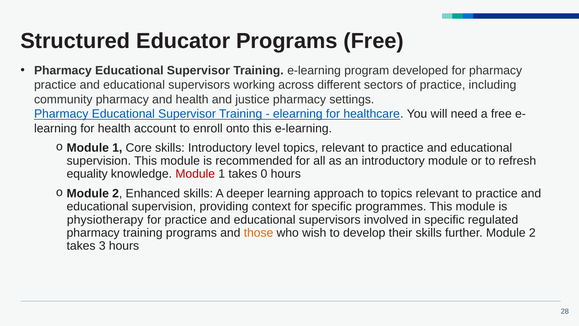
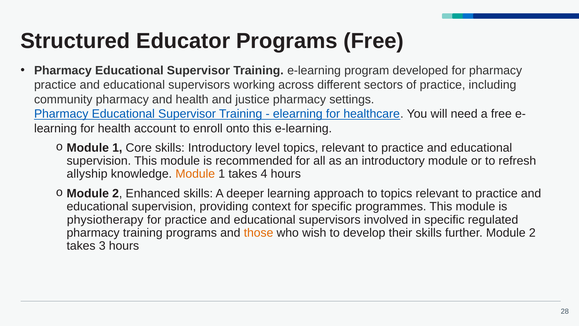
equality: equality -> allyship (87, 174)
Module colour: red -> orange (195, 174)
0: 0 -> 4 (264, 174)
